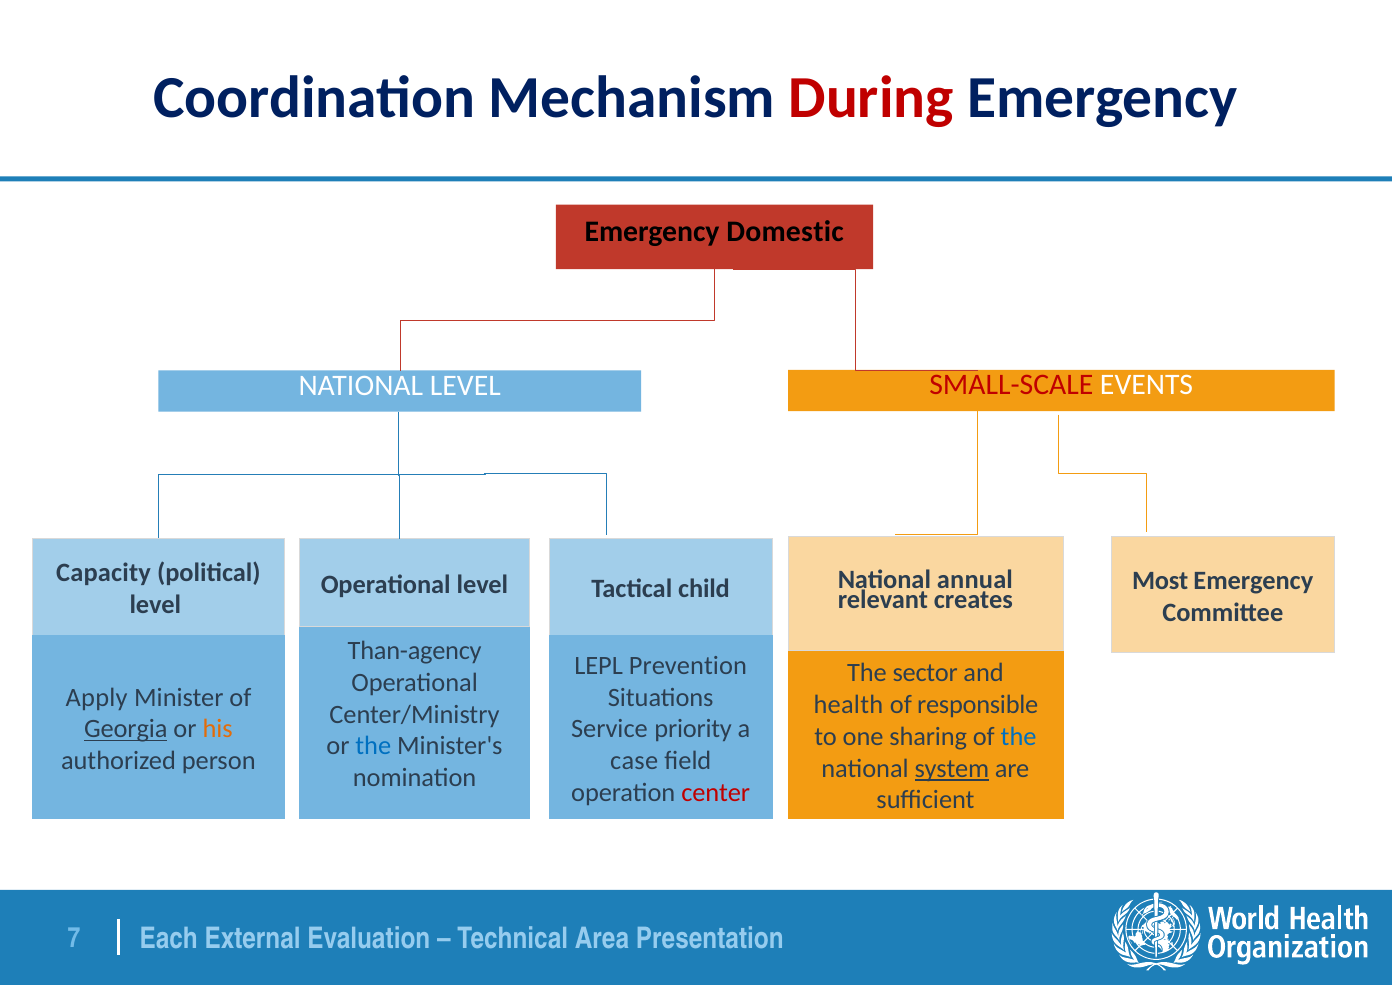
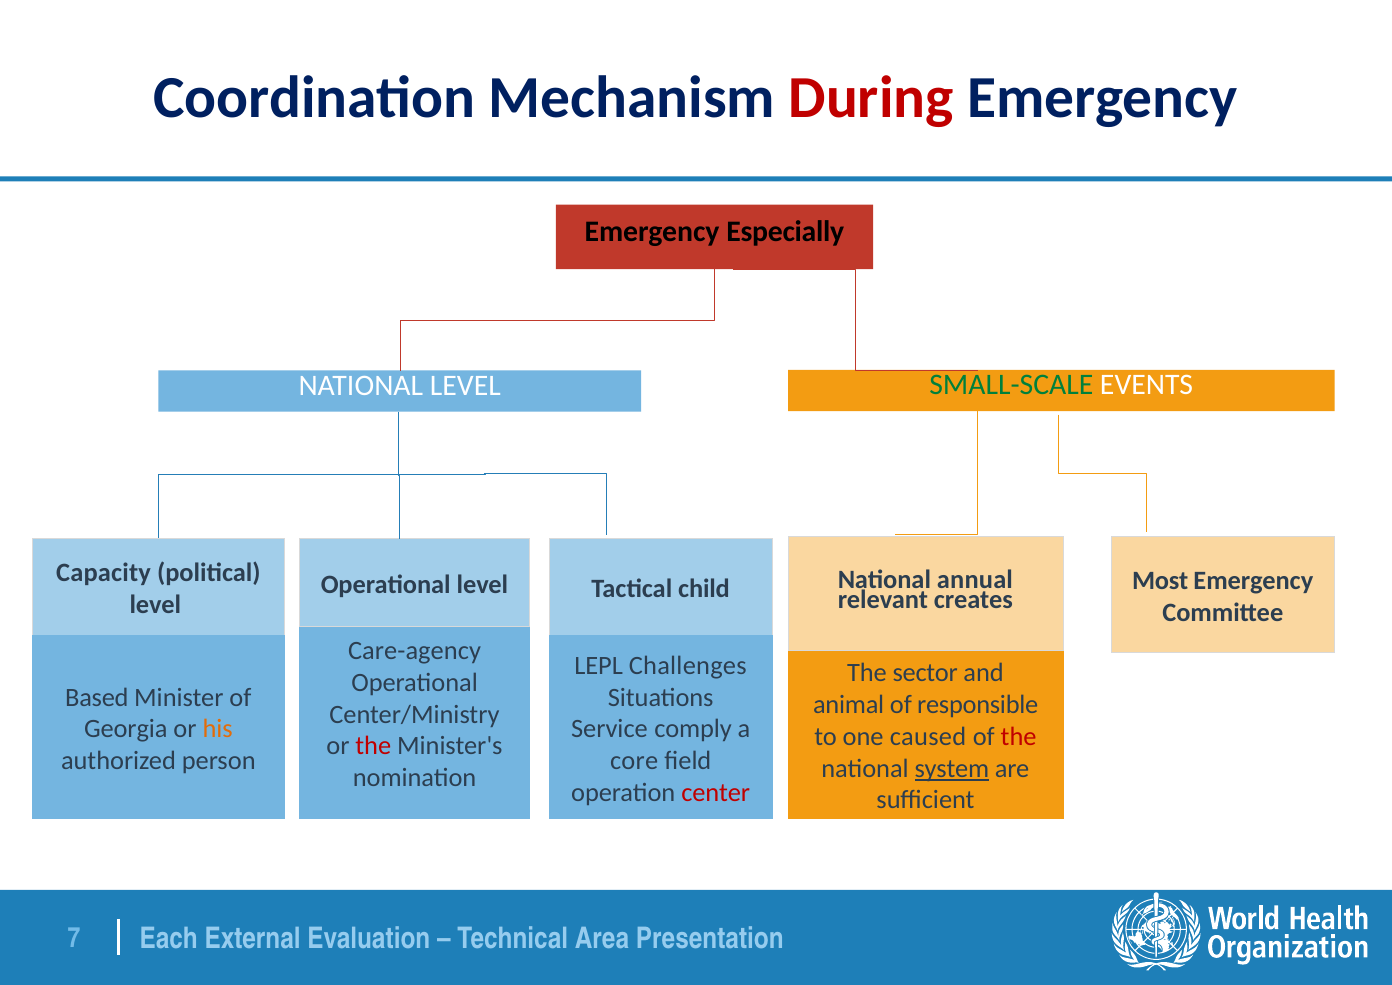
Domestic: Domestic -> Especially (785, 231)
SMALL-SCALE colour: red -> green (1011, 385)
Than-agency: Than-agency -> Care-agency (415, 650)
Prevention: Prevention -> Challenges (688, 665)
Apply: Apply -> Based (97, 697)
health: health -> animal (849, 704)
Georgia underline: present -> none (126, 729)
priority: priority -> comply (693, 729)
sharing: sharing -> caused (928, 736)
the colour: blue -> red (1019, 736)
the colour: blue -> red (373, 746)
case: case -> core (634, 760)
